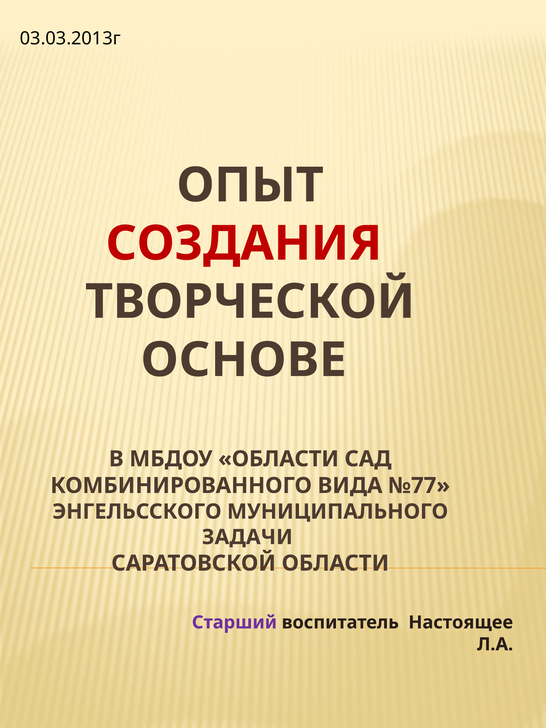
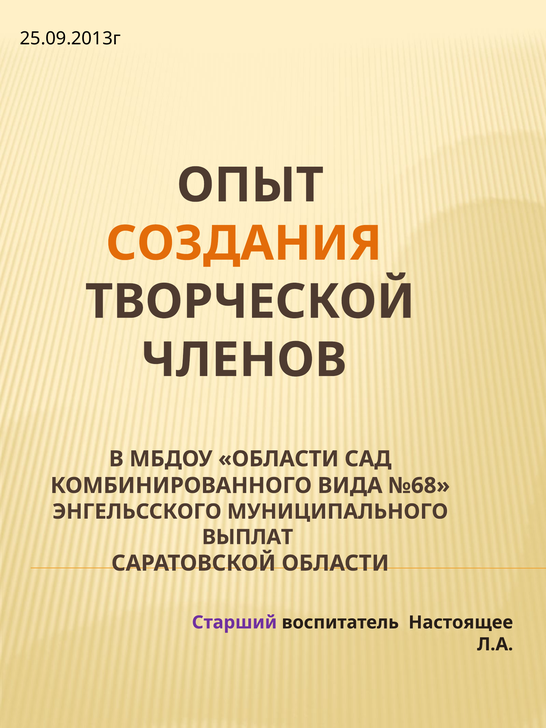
03.03.2013г: 03.03.2013г -> 25.09.2013г (70, 39)
СОЗДАНИЯ colour: red -> orange (244, 244)
ОСНОВЕ: ОСНОВЕ -> ЧЛЕНОВ (244, 360)
№77: №77 -> №68 (419, 486)
ЗАДАЧИ: ЗАДАЧИ -> ВЫПЛАТ (248, 537)
